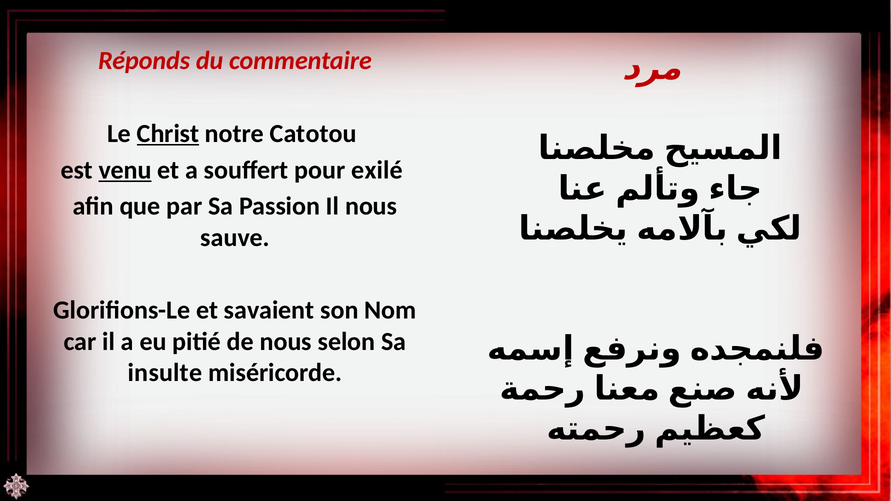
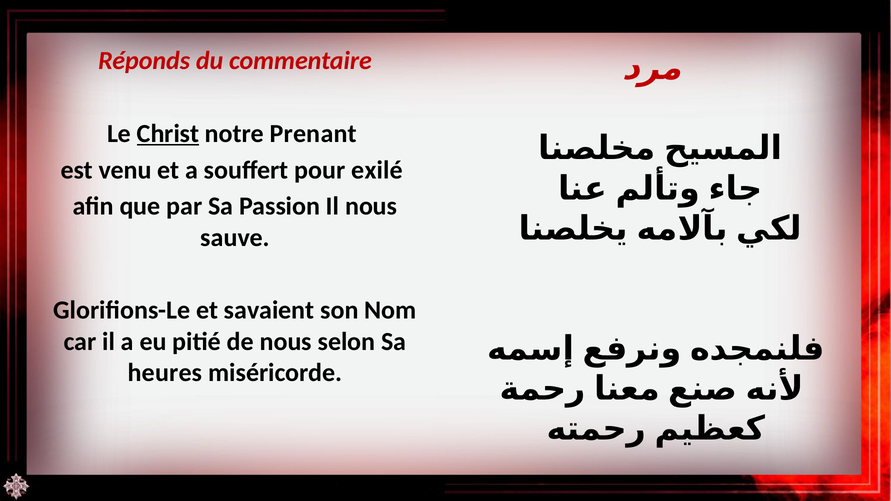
Catotou: Catotou -> Prenant (313, 134)
venu underline: present -> none (125, 170)
insulte: insulte -> heures (165, 373)
